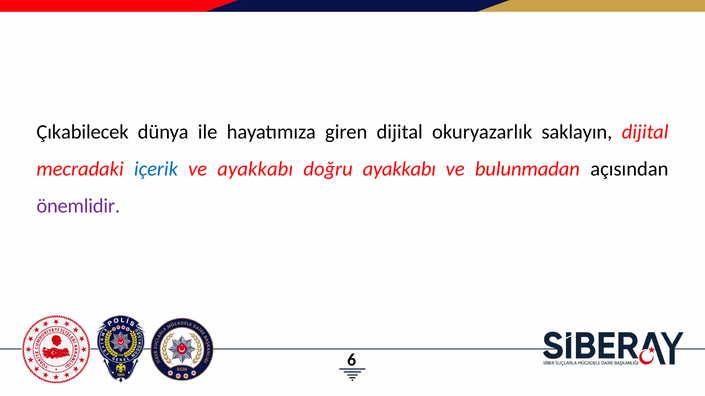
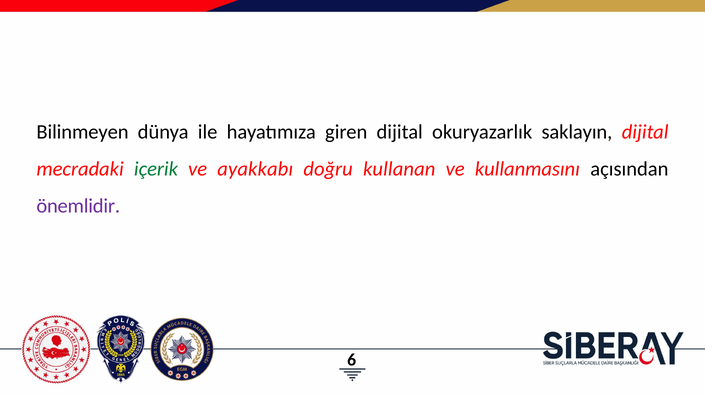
Çıkabilecek: Çıkabilecek -> Bilinmeyen (83, 132)
içerik colour: blue -> green (156, 169)
doğru ayakkabı: ayakkabı -> kullanan (399, 169)
bulunmadan: bulunmadan -> kullanmasını (527, 169)
